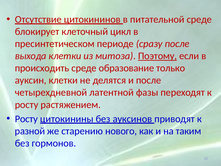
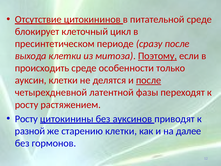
образование: образование -> особенности (126, 68)
после underline: none -> present (149, 80)
старению нового: нового -> клетки (121, 131)
таким: таким -> далее (189, 131)
